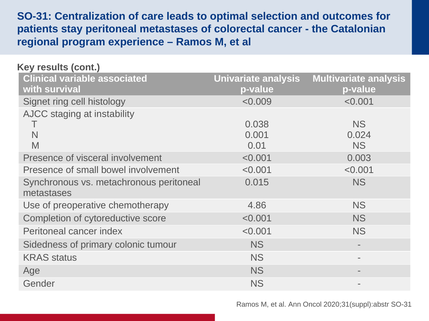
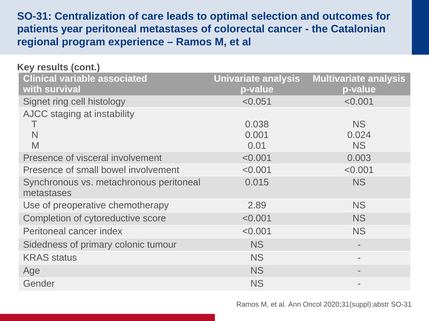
stay: stay -> year (72, 29)
<0.009: <0.009 -> <0.051 (257, 102)
4.86: 4.86 -> 2.89 (257, 206)
